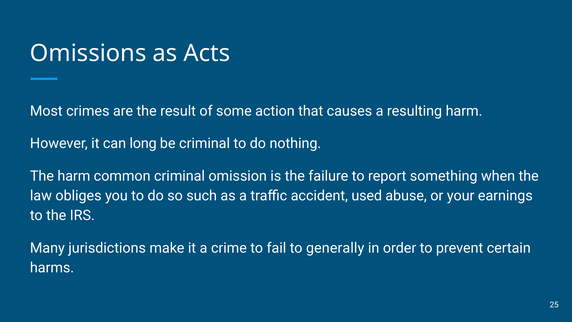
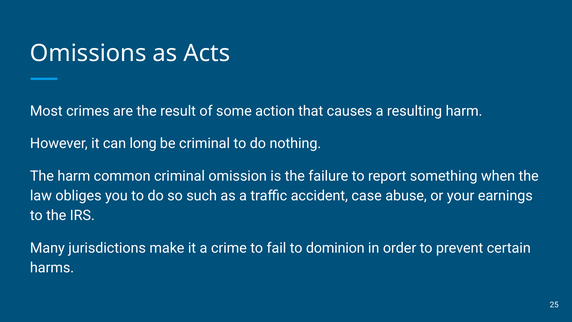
used: used -> case (367, 196)
generally: generally -> dominion (335, 248)
